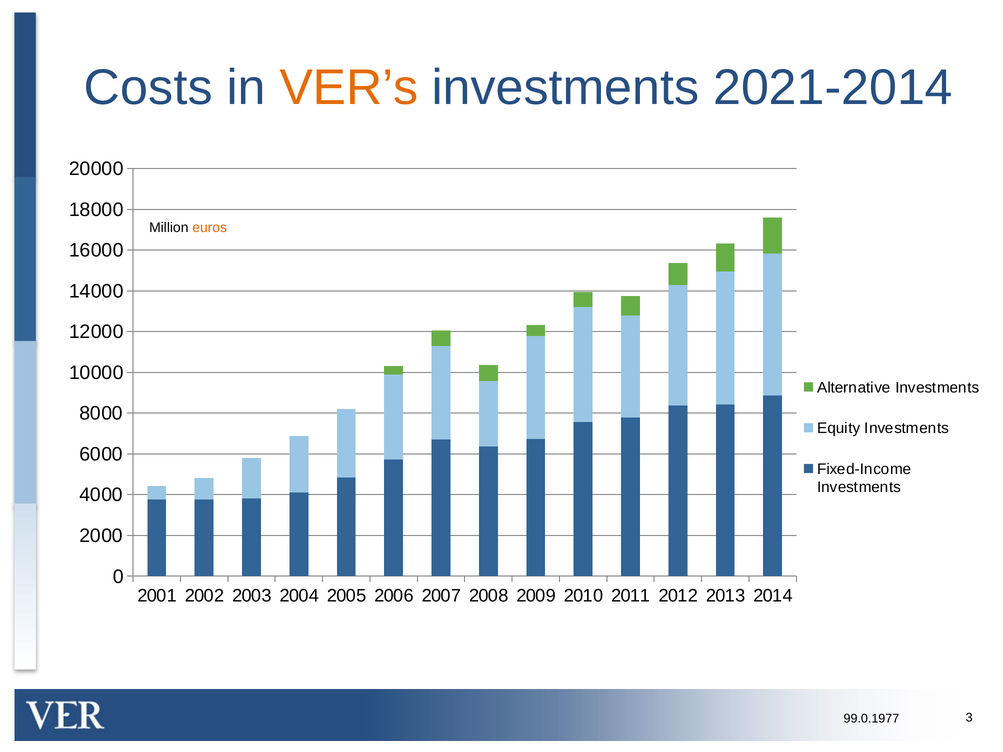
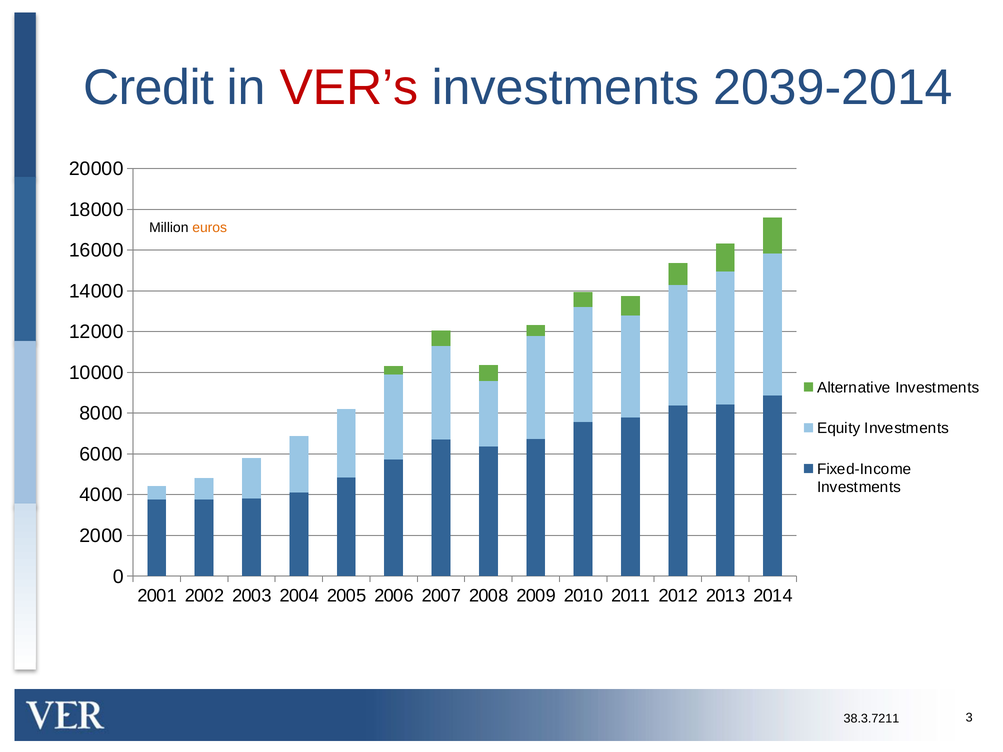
Costs: Costs -> Credit (149, 88)
VER’s colour: orange -> red (349, 88)
2021-2014: 2021-2014 -> 2039-2014 (833, 88)
99.0.1977: 99.0.1977 -> 38.3.7211 (871, 719)
